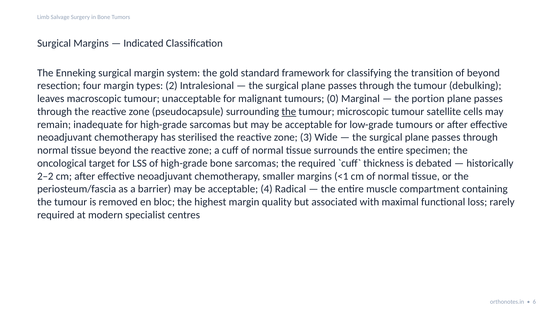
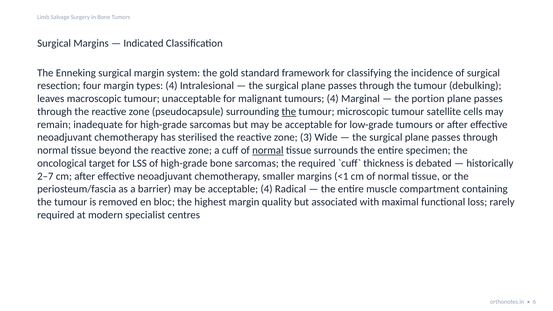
transition: transition -> incidence (432, 73)
of beyond: beyond -> surgical (483, 73)
types 2: 2 -> 4 (171, 86)
tumours 0: 0 -> 4 (333, 99)
normal underline: none -> present (268, 150)
2–2: 2–2 -> 2–7 (45, 176)
